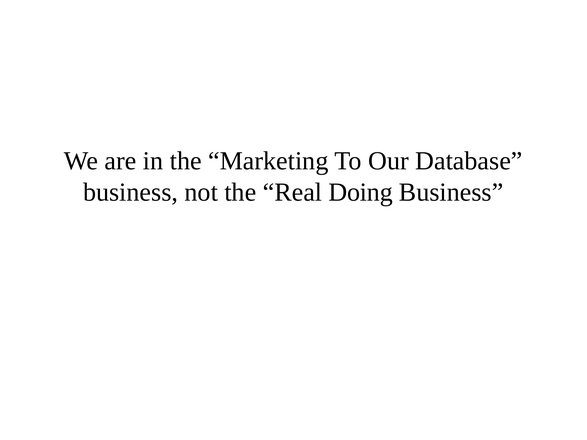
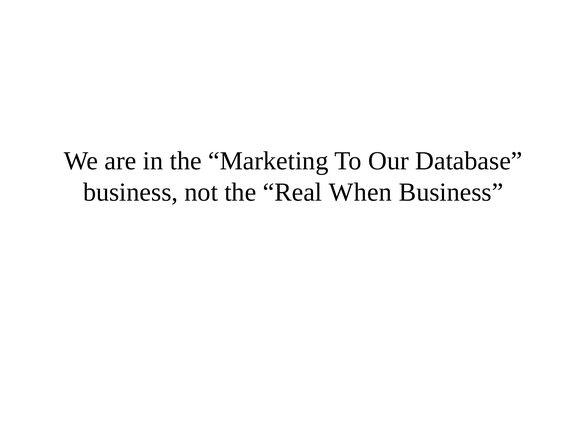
Doing: Doing -> When (360, 192)
